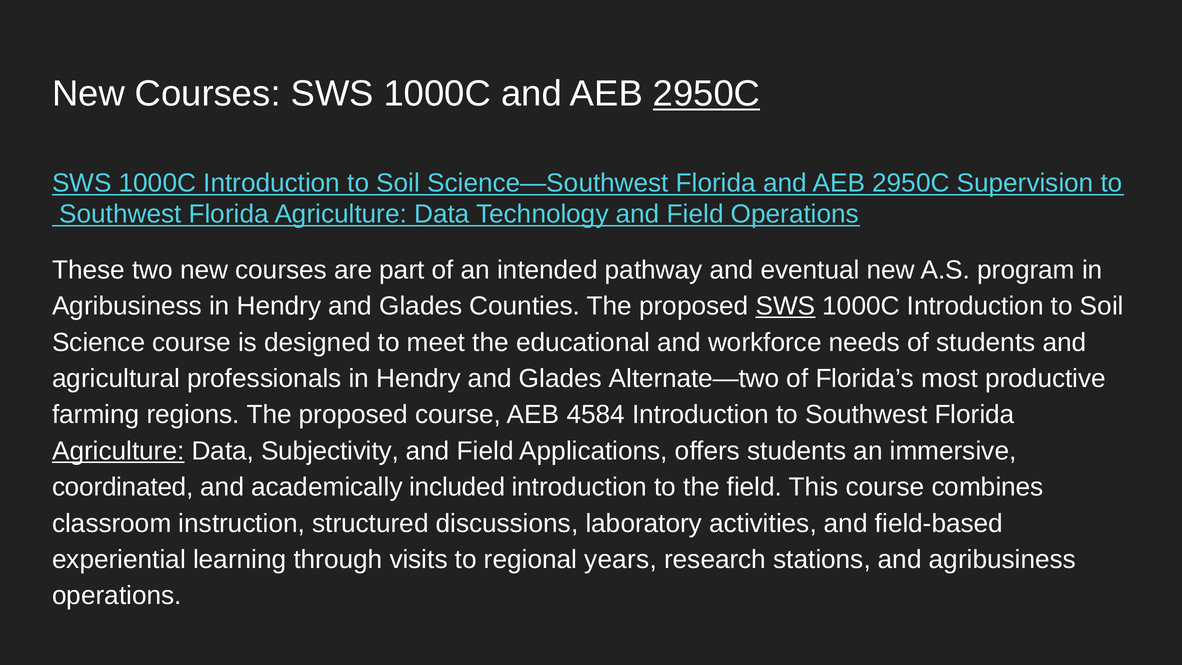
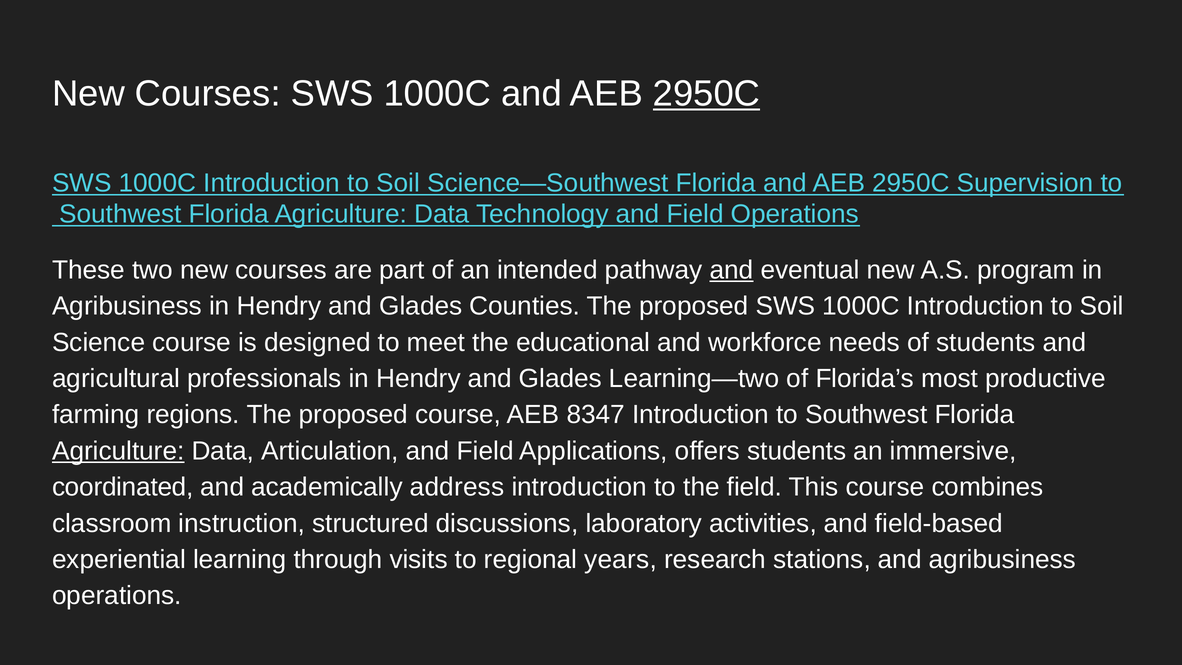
and underline: none -> present (731, 270)
SWS underline: present -> none (785, 306)
Alternate—two: Alternate—two -> Learning—two (694, 379)
4584: 4584 -> 8347 (596, 415)
Subjectivity: Subjectivity -> Articulation (330, 451)
included: included -> address (457, 487)
